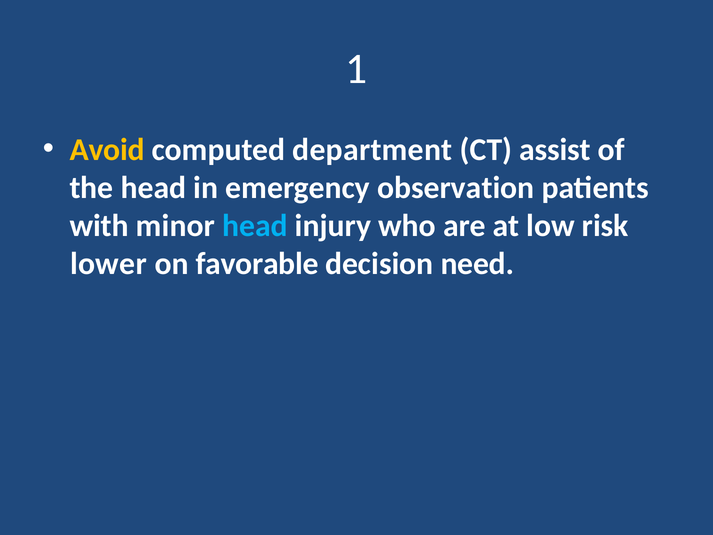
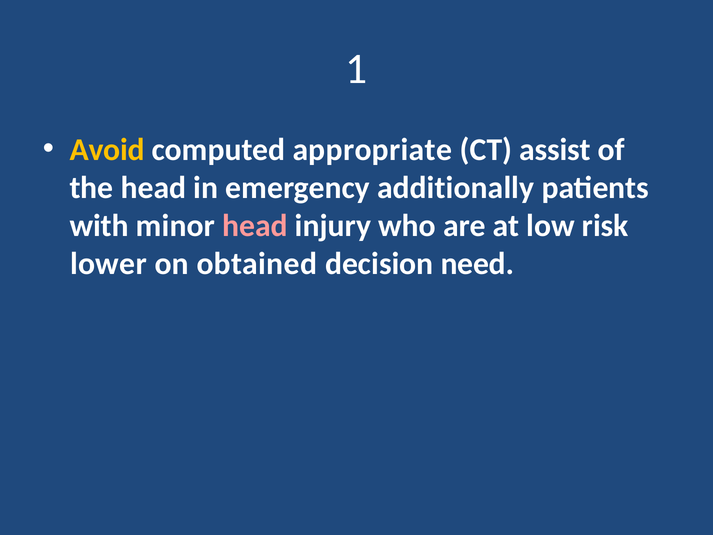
department: department -> appropriate (372, 150)
observation: observation -> additionally (456, 188)
head colour: light blue -> pink (255, 226)
favorable: favorable -> obtained (257, 264)
